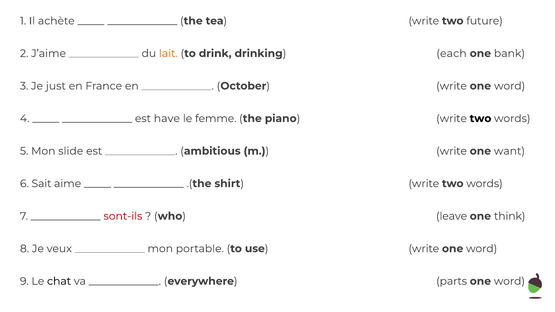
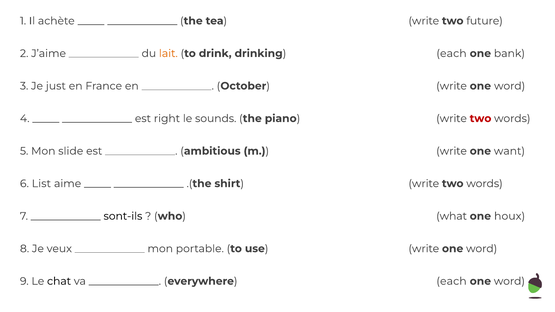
have: have -> right (167, 119)
femme: femme -> sounds (216, 119)
two colour: black -> red (481, 119)
Sait: Sait -> List (41, 184)
sont-ils colour: red -> black (123, 216)
leave: leave -> what (452, 216)
think: think -> houx (510, 216)
everywhere parts: parts -> each (451, 281)
